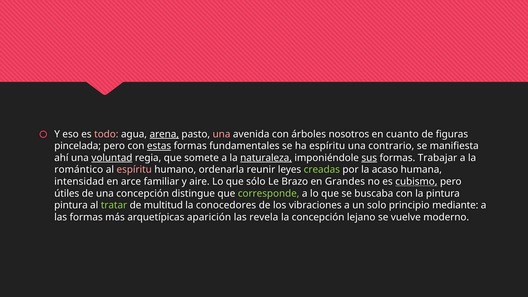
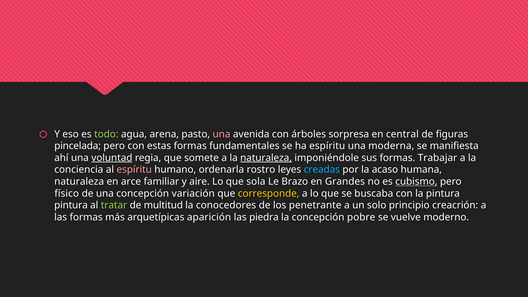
todo colour: pink -> light green (106, 134)
arena underline: present -> none (164, 134)
nosotros: nosotros -> sorpresa (349, 134)
cuanto: cuanto -> central (402, 134)
estas underline: present -> none (159, 146)
contrario: contrario -> moderna (391, 146)
sus underline: present -> none (369, 158)
romántico: romántico -> conciencia (79, 170)
reunir: reunir -> rostro (261, 170)
creadas colour: light green -> light blue (322, 170)
intensidad: intensidad -> naturaleza (79, 182)
sólo: sólo -> sola (256, 182)
útiles: útiles -> físico (67, 193)
distingue: distingue -> variación (193, 193)
corresponde colour: light green -> yellow (269, 193)
vibraciones: vibraciones -> penetrante (315, 205)
mediante: mediante -> creacrión (455, 205)
revela: revela -> piedra (264, 217)
lejano: lejano -> pobre (361, 217)
